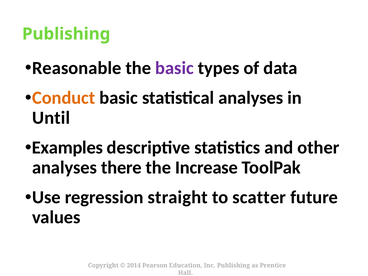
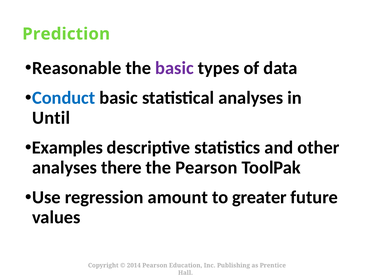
Publishing: Publishing -> Prediction (66, 34)
Conduct colour: orange -> blue (64, 98)
the Increase: Increase -> Pearson (206, 168)
straight: straight -> amount (178, 197)
scatter: scatter -> greater (259, 197)
